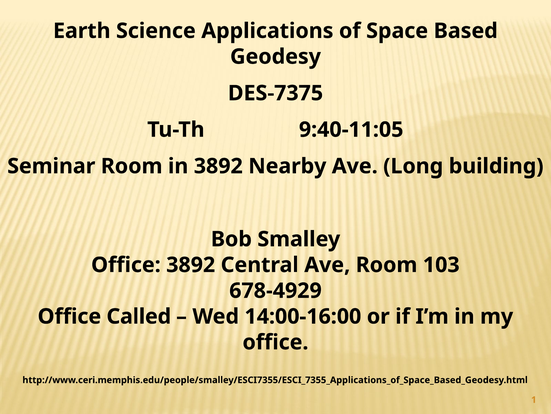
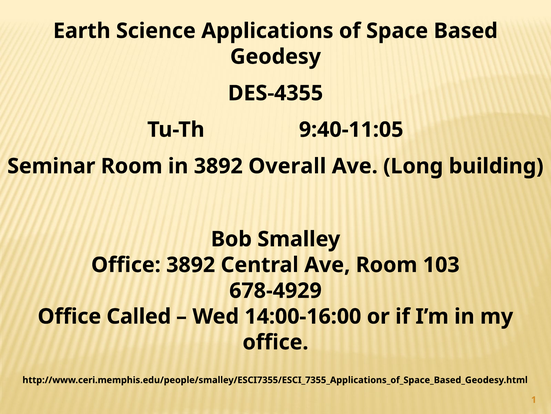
DES-7375: DES-7375 -> DES-4355 (275, 93)
Nearby: Nearby -> Overall (287, 166)
